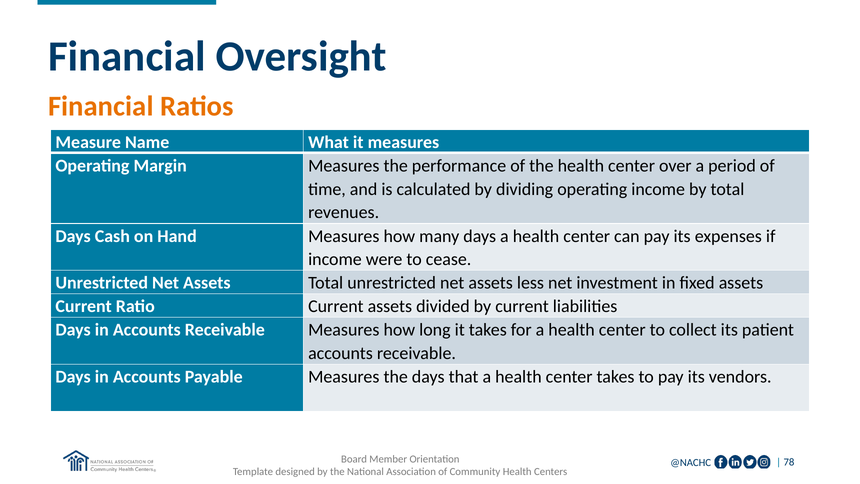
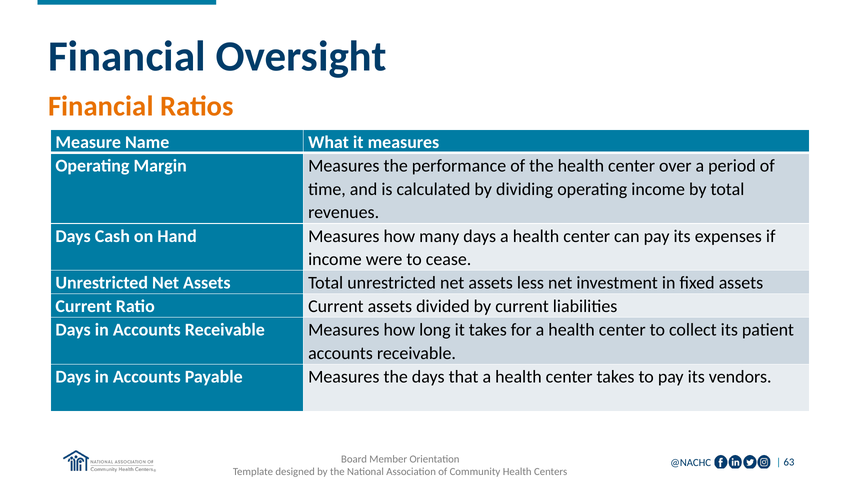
78: 78 -> 63 (789, 462)
